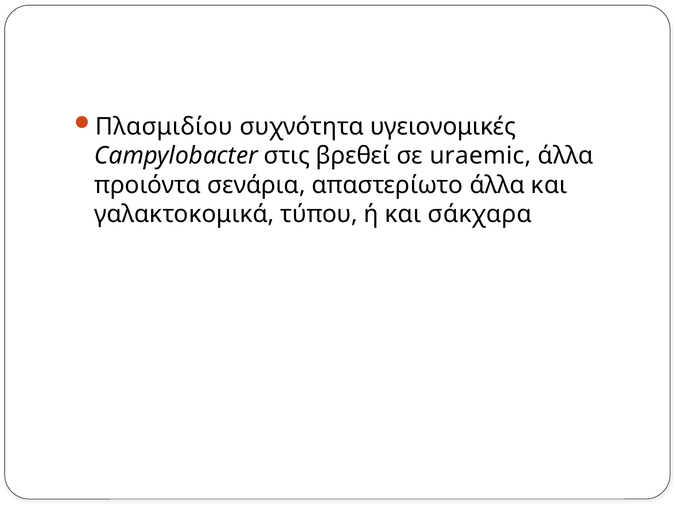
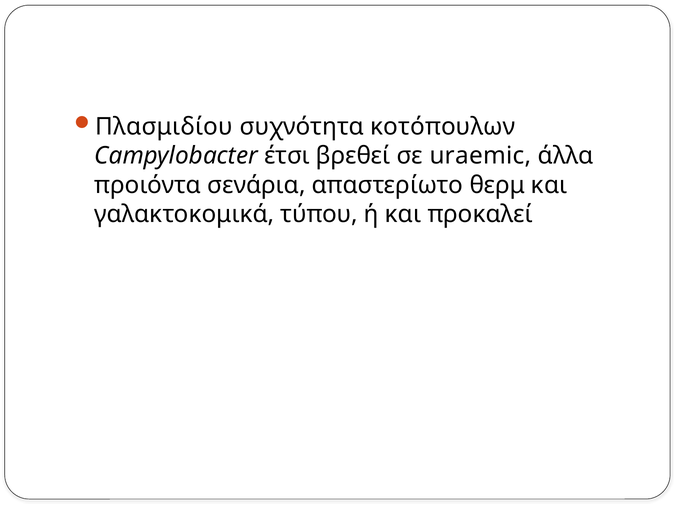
υγειονομικές: υγειονομικές -> κοτόπουλων (443, 127)
στις: στις -> έτσι (287, 156)
απαστερίωτο άλλα: άλλα -> θερμ (497, 185)
σάκχαρα: σάκχαρα -> προκαλεί (480, 215)
